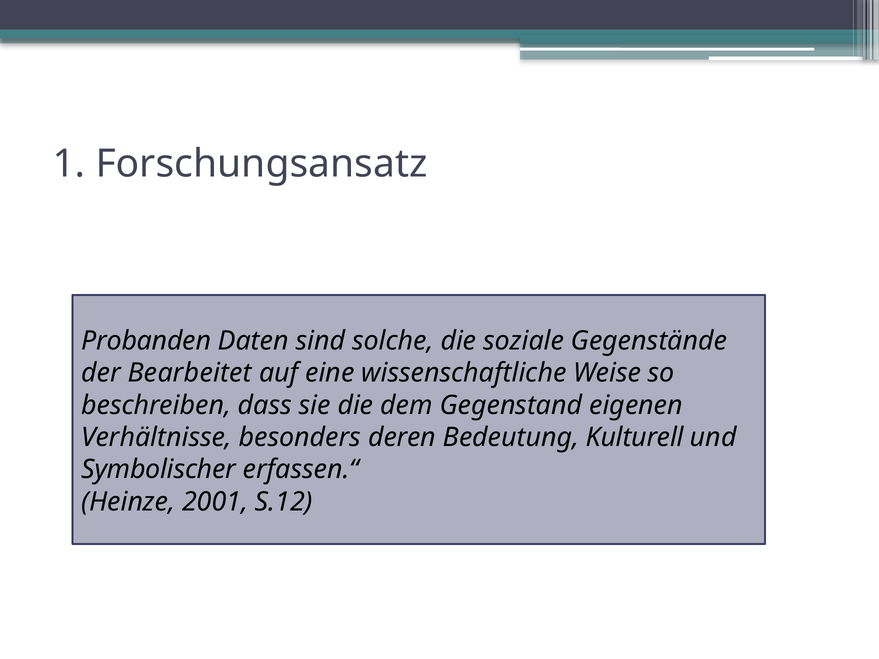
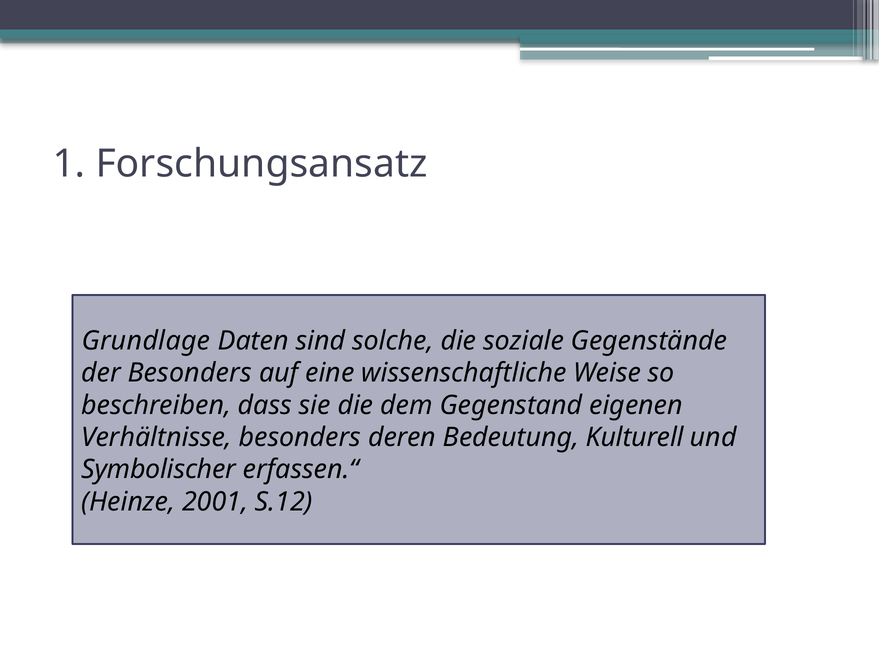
Probanden: Probanden -> Grundlage (146, 341)
der Bearbeitet: Bearbeitet -> Besonders (190, 373)
